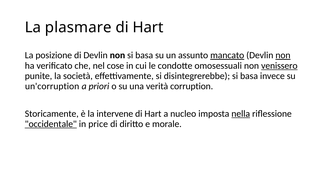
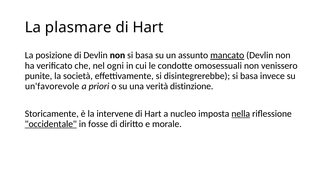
non underline: present -> none (283, 55)
cose: cose -> ogni (115, 65)
venissero underline: present -> none (279, 65)
un'corruption: un'corruption -> un'favorevole (52, 86)
corruption: corruption -> distinzione (192, 86)
price: price -> fosse (98, 124)
